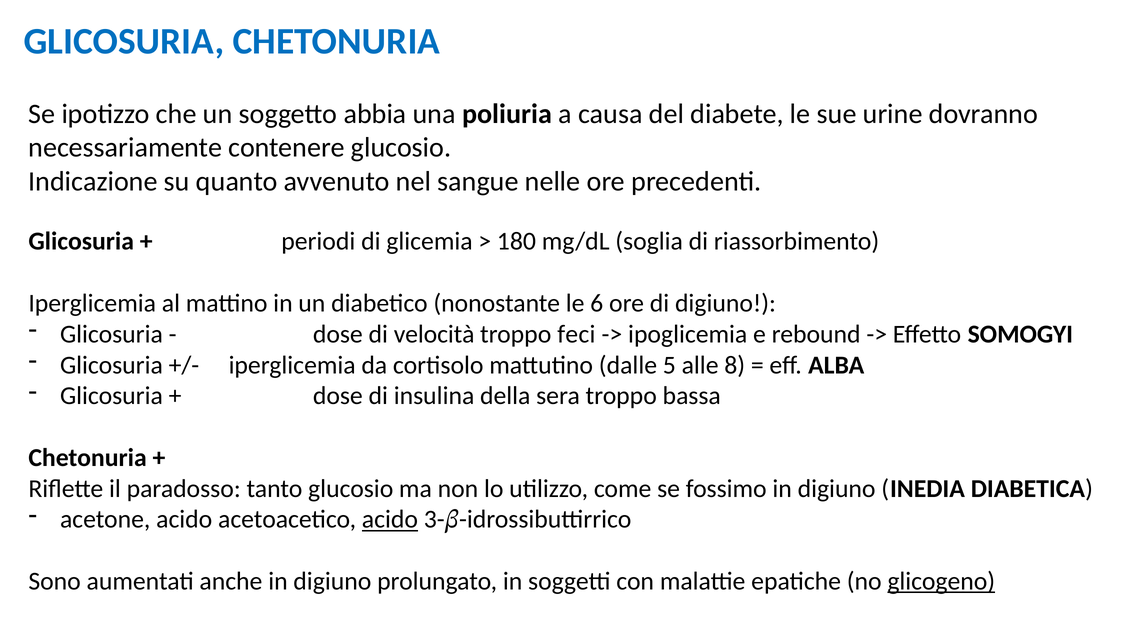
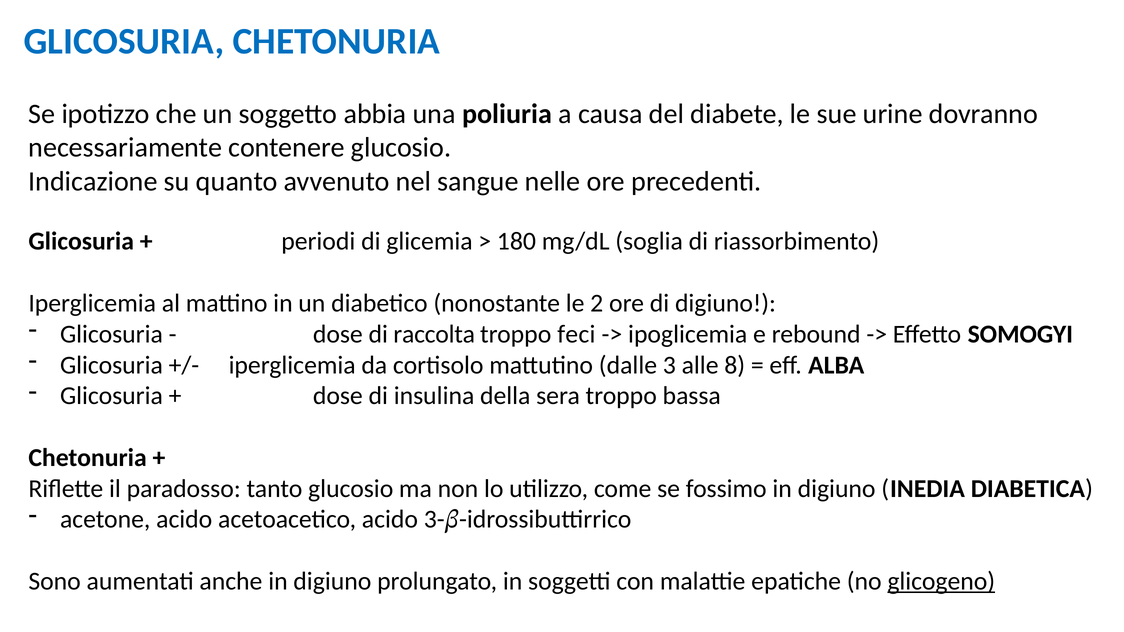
6: 6 -> 2 (597, 303)
velocità: velocità -> raccolta (434, 334)
5: 5 -> 3 (669, 365)
acido underline: present -> none (390, 520)
